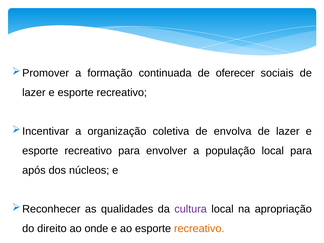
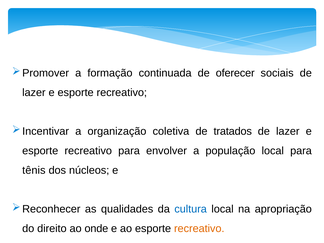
envolva: envolva -> tratados (233, 131)
após: após -> tênis (34, 170)
cultura colour: purple -> blue (191, 209)
